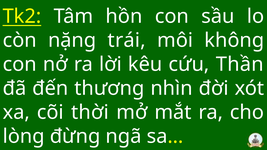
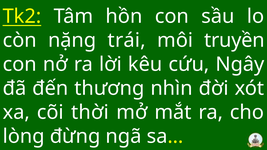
không: không -> truyền (234, 40)
Thần: Thần -> Ngây (240, 64)
